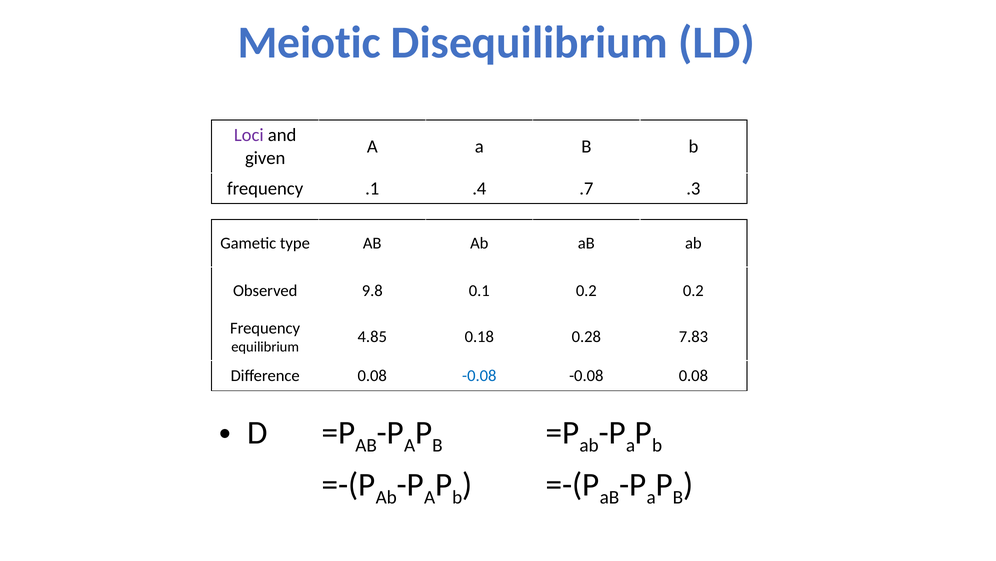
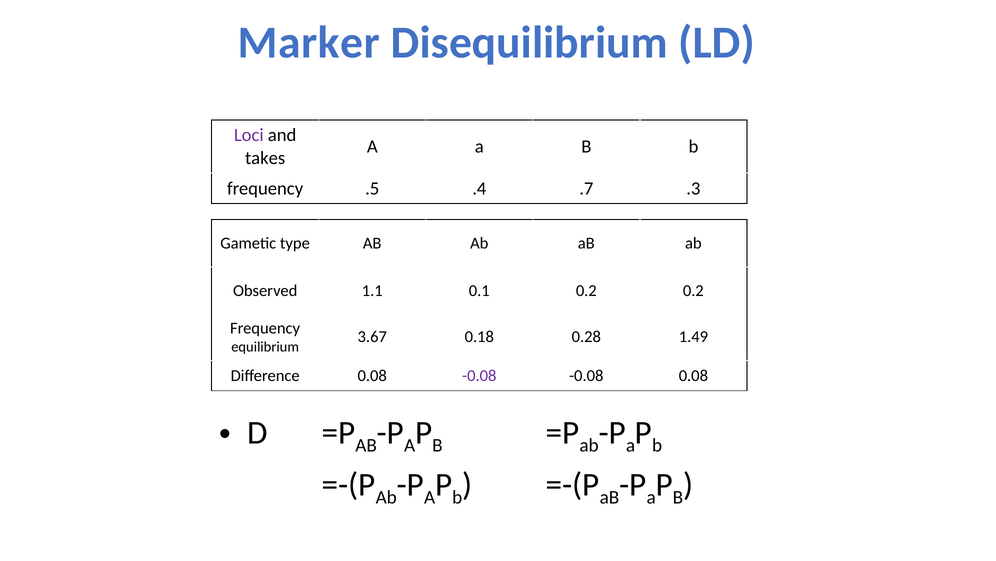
Meiotic: Meiotic -> Marker (309, 42)
given: given -> takes (265, 158)
.1: .1 -> .5 (372, 188)
9.8: 9.8 -> 1.1 (372, 290)
4.85: 4.85 -> 3.67 (372, 336)
7.83: 7.83 -> 1.49 (693, 336)
-0.08 colour: blue -> purple (479, 375)
